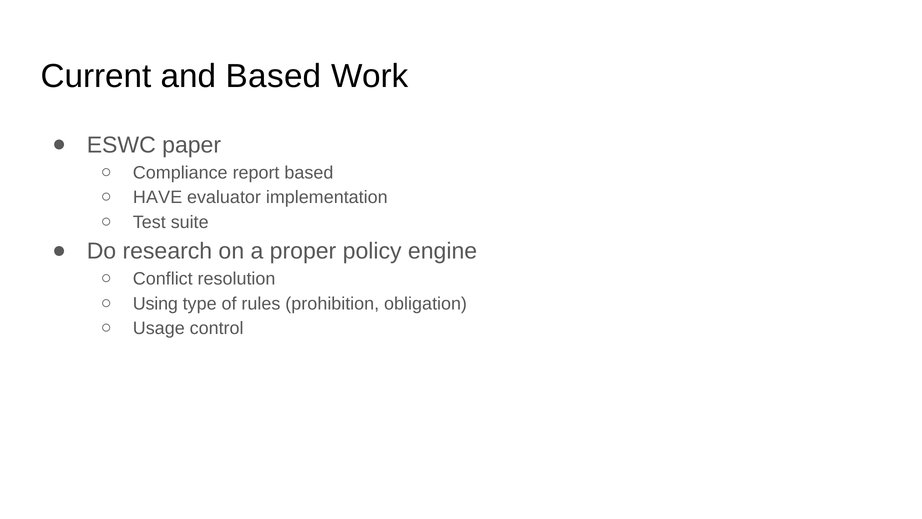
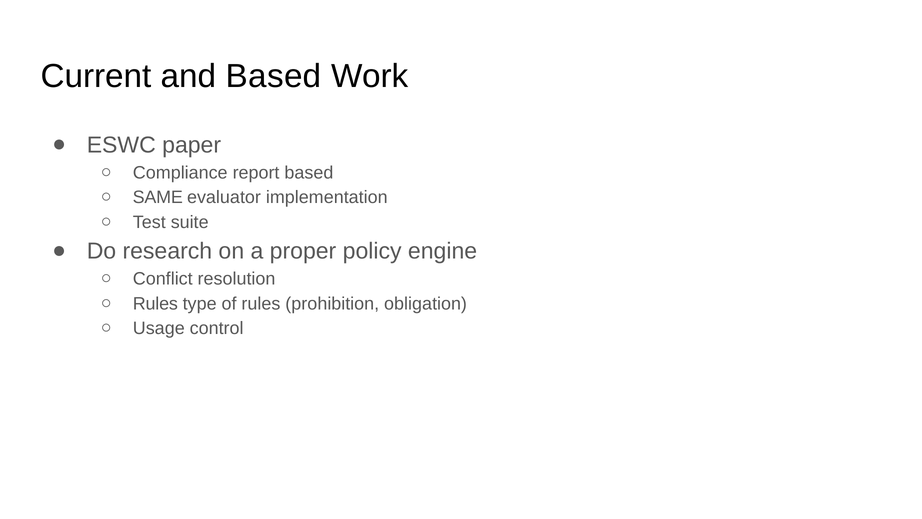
HAVE: HAVE -> SAME (158, 197)
Using: Using -> Rules (155, 303)
